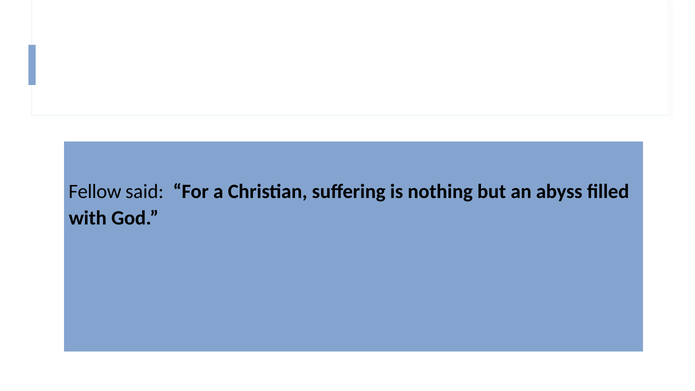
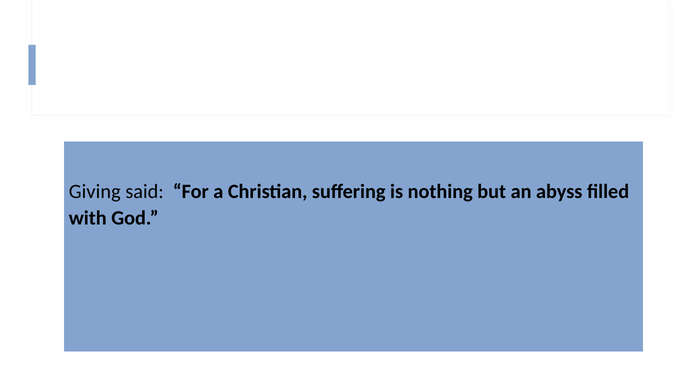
Fellow: Fellow -> Giving (95, 191)
